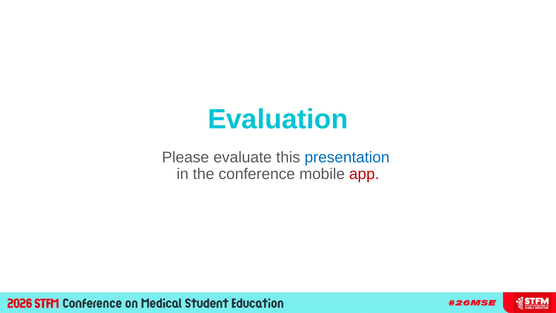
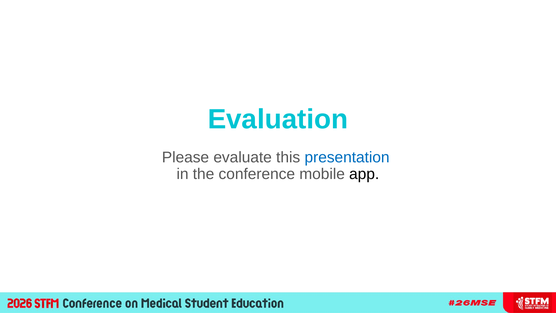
app colour: red -> black (364, 174)
